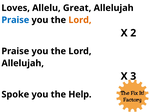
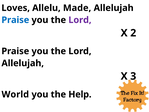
Great: Great -> Made (77, 8)
Lord colour: orange -> purple (80, 20)
Spoke: Spoke -> World (15, 94)
